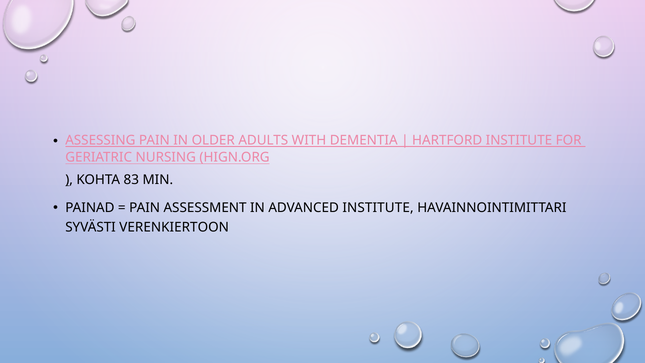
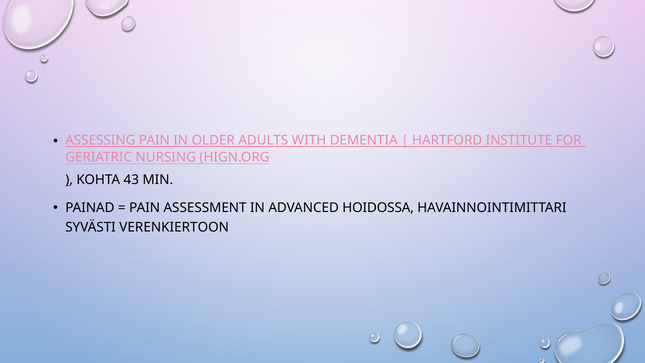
83: 83 -> 43 (131, 180)
ADVANCED INSTITUTE: INSTITUTE -> HOIDOSSA (378, 208)
